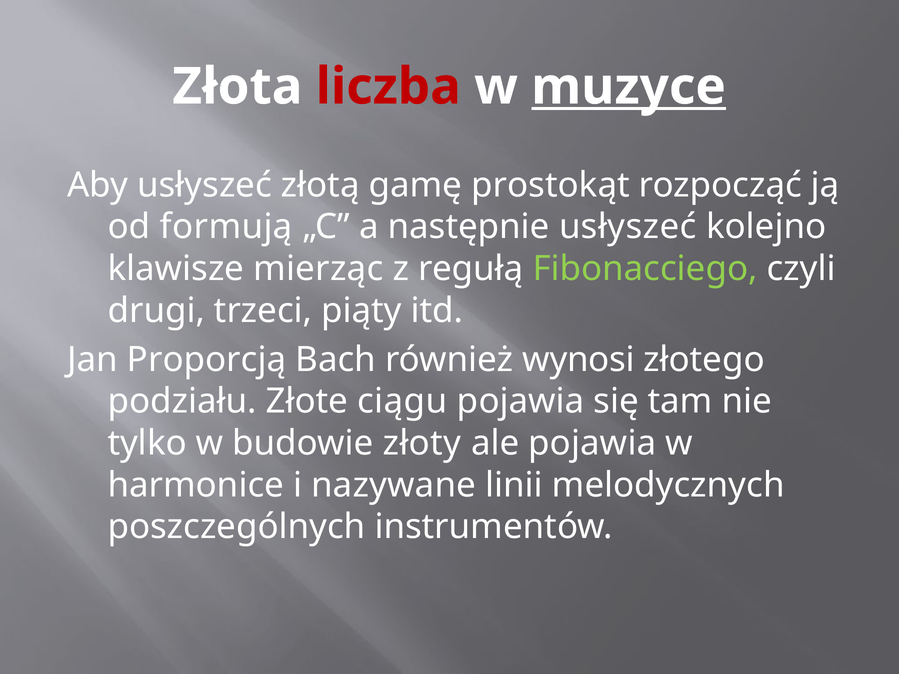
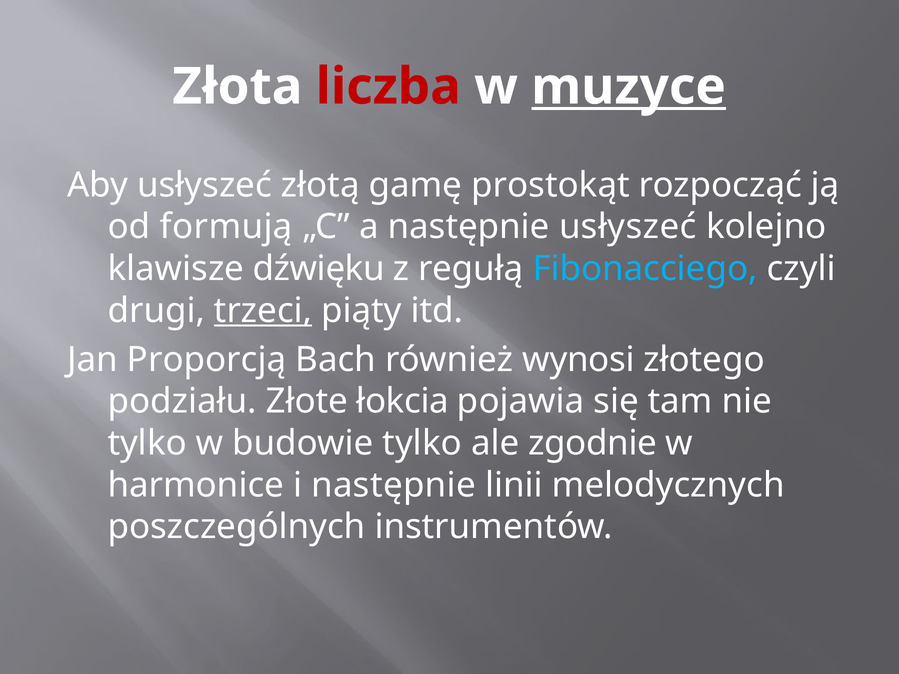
mierząc: mierząc -> dźwięku (319, 269)
Fibonacciego colour: light green -> light blue (645, 269)
trzeci underline: none -> present (263, 311)
ciągu: ciągu -> łokcia (403, 401)
budowie złoty: złoty -> tylko (422, 443)
ale pojawia: pojawia -> zgodnie (592, 443)
i nazywane: nazywane -> następnie (393, 485)
